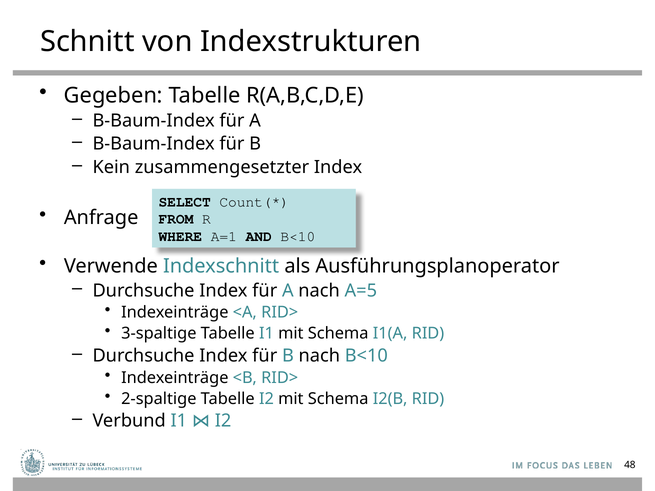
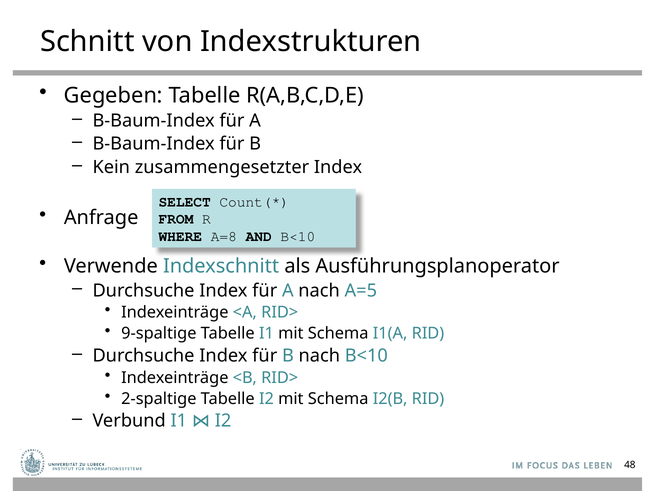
A=1: A=1 -> A=8 (224, 237)
3-spaltige: 3-spaltige -> 9-spaltige (159, 334)
